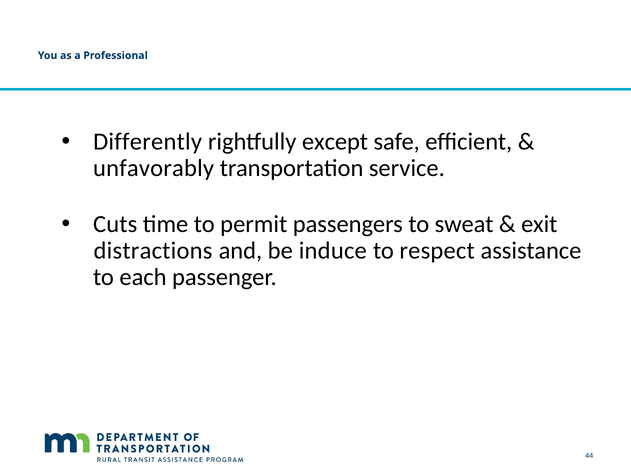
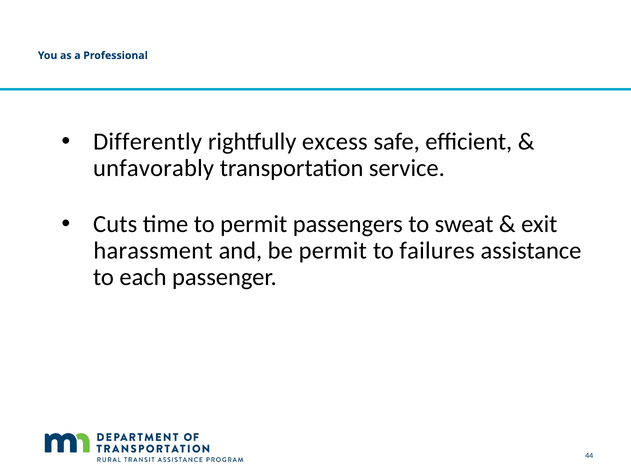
except: except -> excess (335, 142)
distractions: distractions -> harassment (153, 251)
be induce: induce -> permit (333, 251)
respect: respect -> failures (437, 251)
